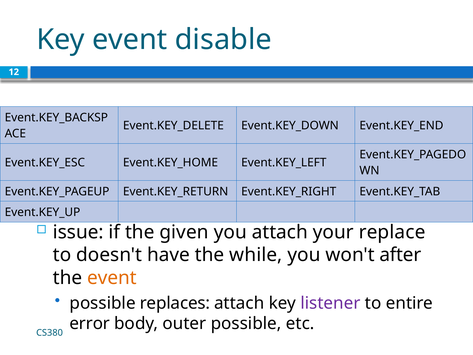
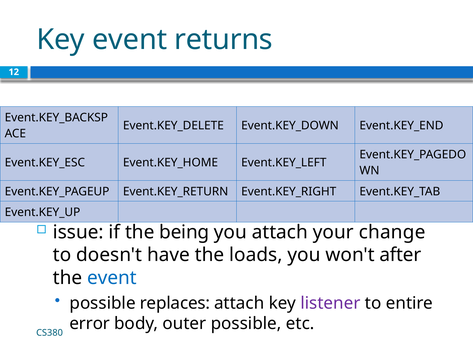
disable: disable -> returns (224, 39)
given: given -> being (184, 232)
replace: replace -> change (392, 232)
while: while -> loads (256, 255)
event colour: orange -> blue (112, 278)
